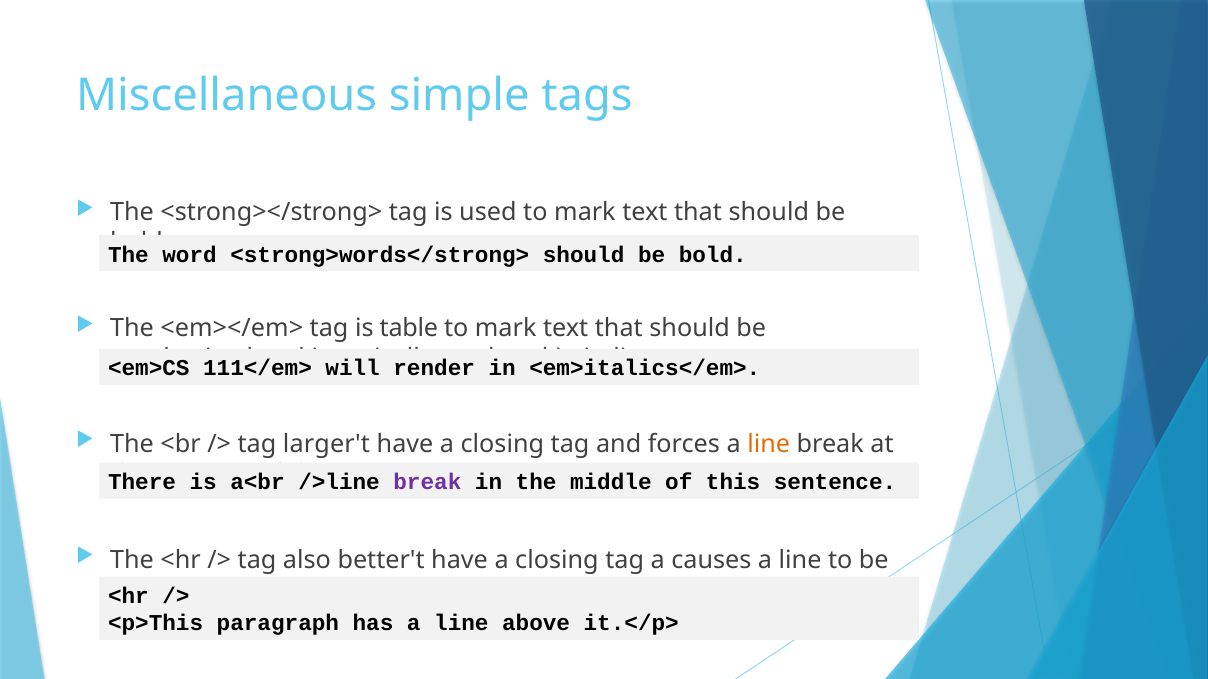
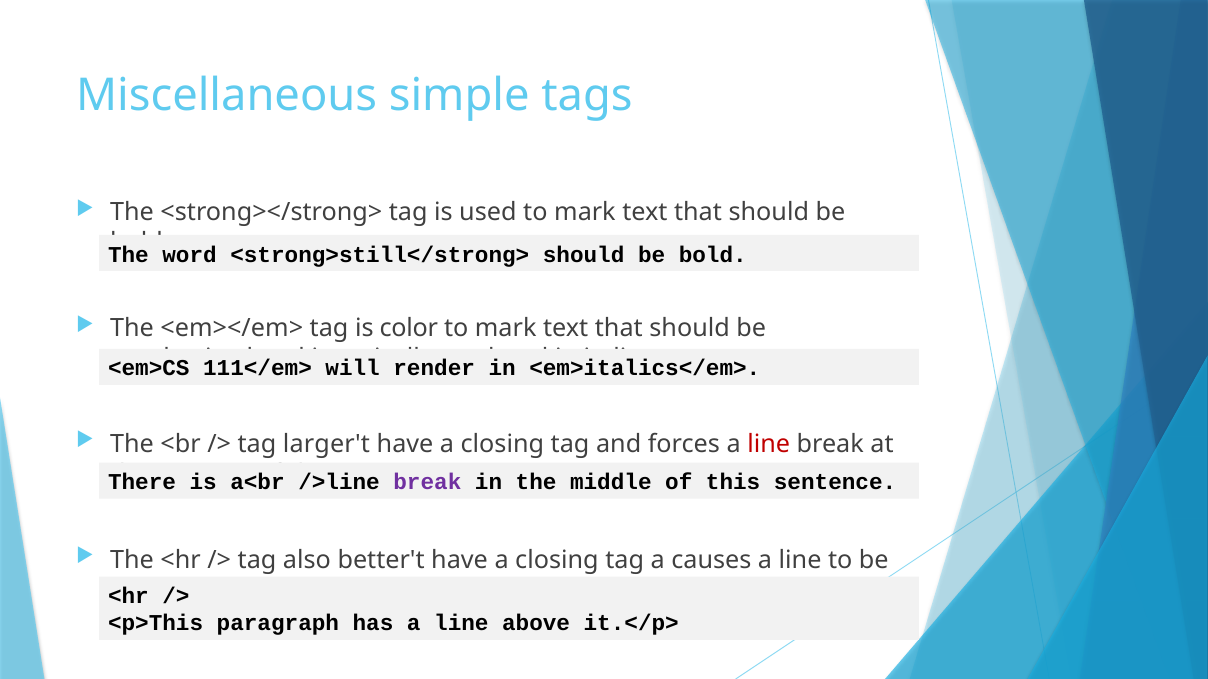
<strong>words</strong>: <strong>words</strong> -> <strong>still</strong> (380, 255)
table: table -> color (409, 328)
line colour: orange -> red (769, 444)
